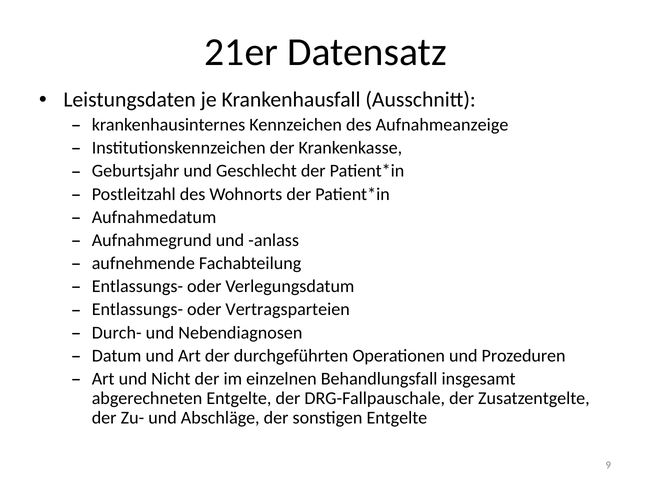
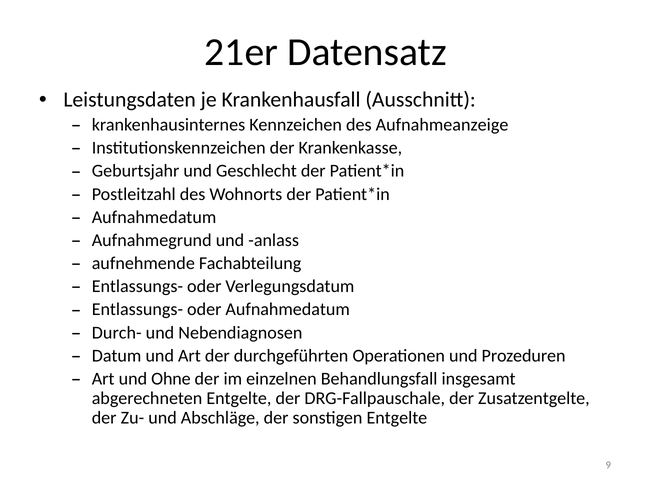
oder Vertragsparteien: Vertragsparteien -> Aufnahmedatum (288, 310)
Nicht: Nicht -> Ohne (171, 379)
